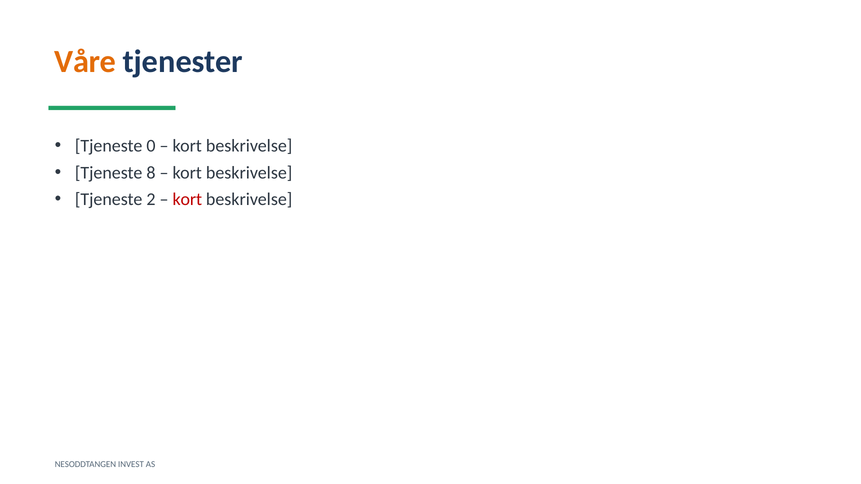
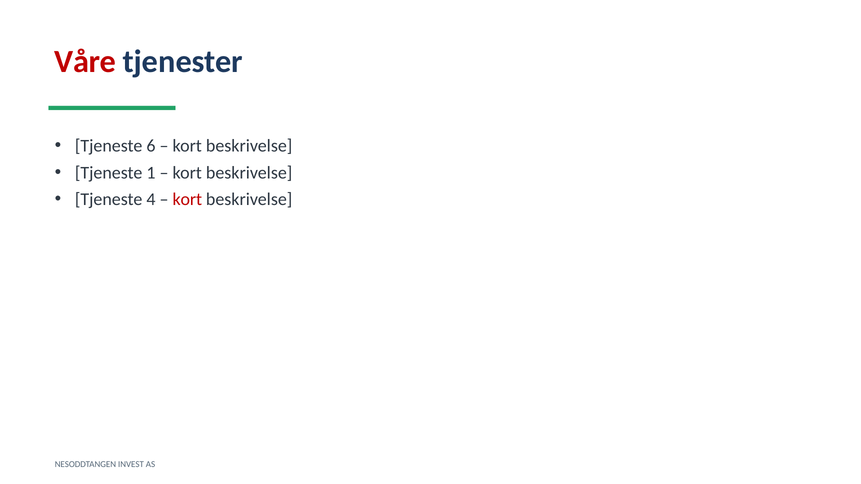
Våre colour: orange -> red (85, 61)
0: 0 -> 6 (151, 146)
8: 8 -> 1 (151, 173)
2: 2 -> 4 (151, 200)
